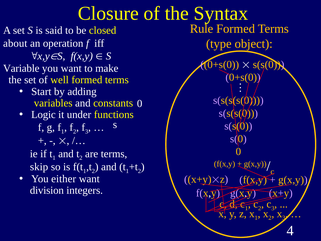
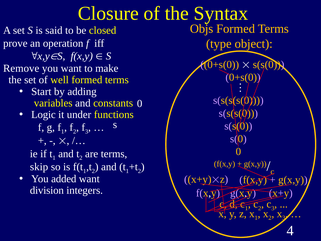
Rule: Rule -> Objs (202, 29)
about: about -> prove (15, 43)
Variable: Variable -> Remove (21, 68)
either: either -> added (64, 179)
